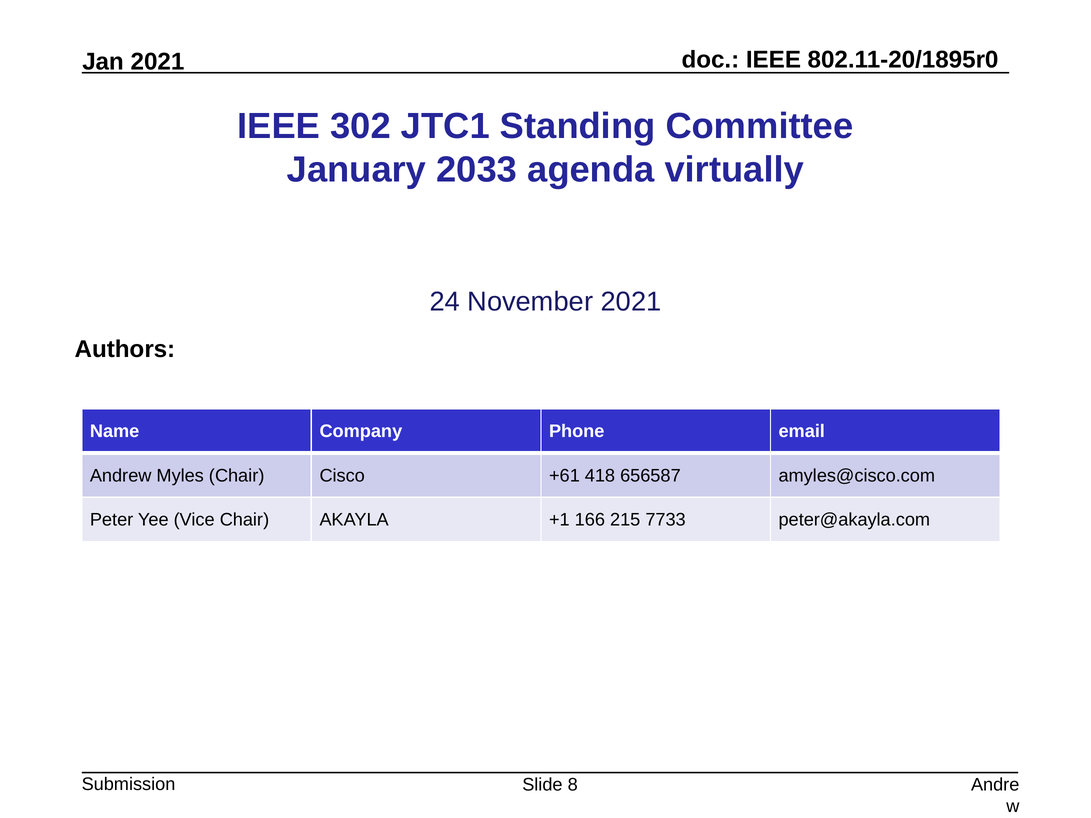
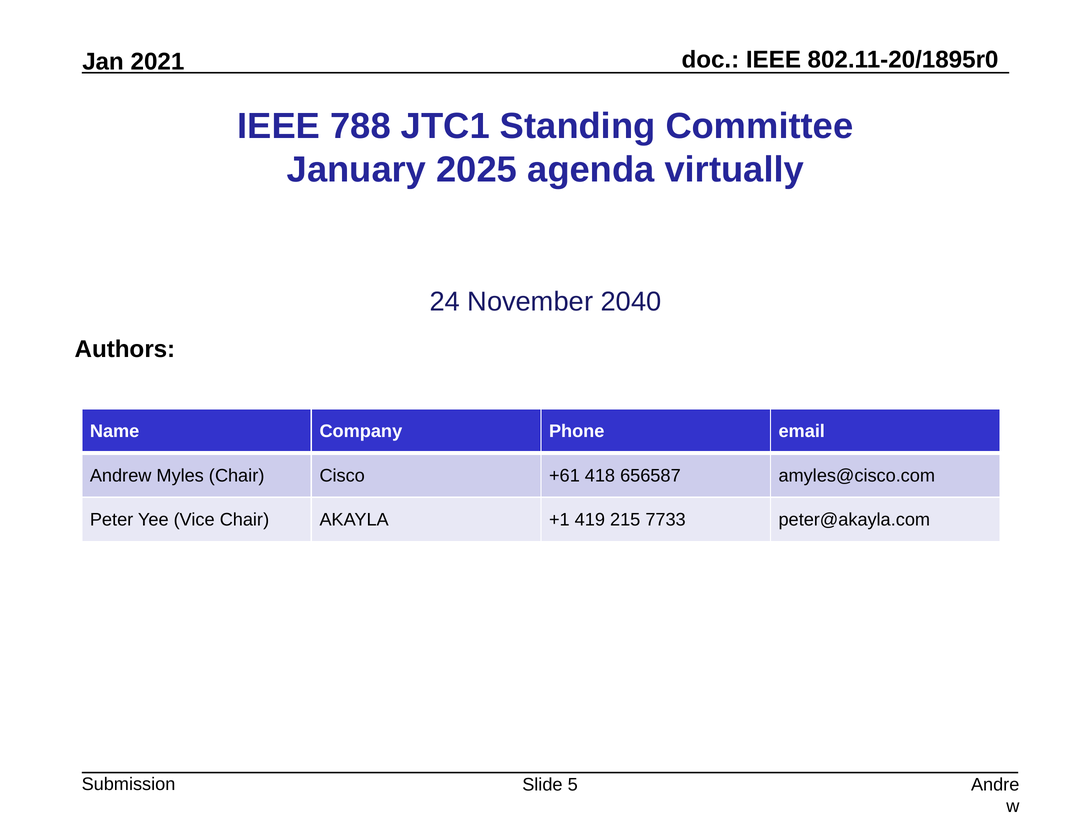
302: 302 -> 788 (361, 126)
2033: 2033 -> 2025 (477, 170)
November 2021: 2021 -> 2040 (631, 302)
166: 166 -> 419 (590, 520)
8: 8 -> 5 (573, 785)
